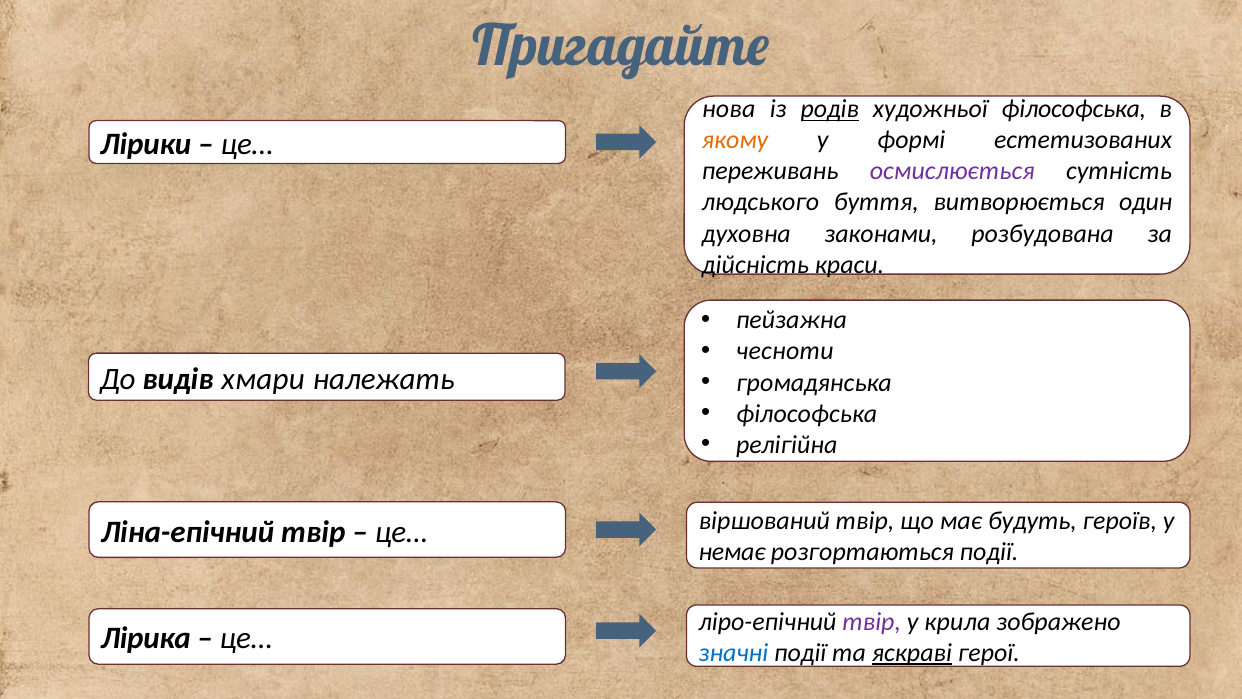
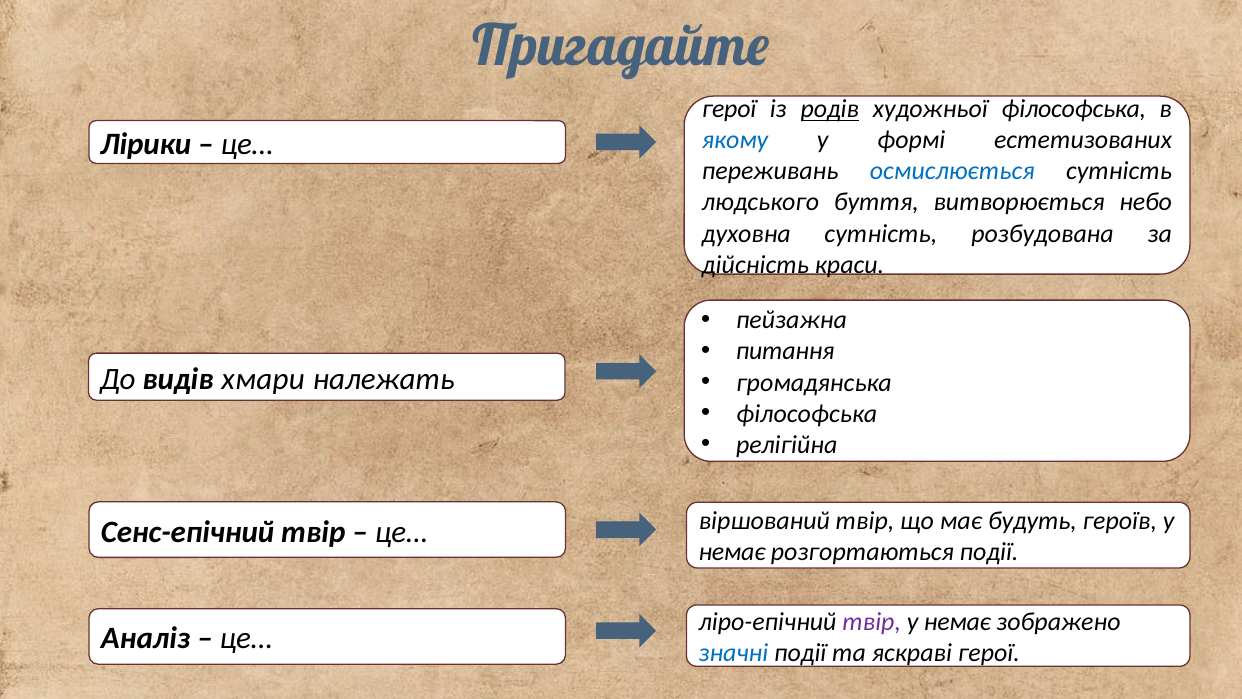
нова: нова -> герої (729, 109)
якому colour: orange -> blue (735, 140)
осмислюється colour: purple -> blue (952, 171)
один: один -> небо (1146, 202)
духовна законами: законами -> сутність (881, 233)
чесноти: чесноти -> питання (785, 351)
Ліна-епічний: Ліна-епічний -> Сенс-епічний (187, 531)
крила: крила -> немає (958, 622)
Лірика: Лірика -> Аналіз (146, 638)
яскраві underline: present -> none (912, 653)
